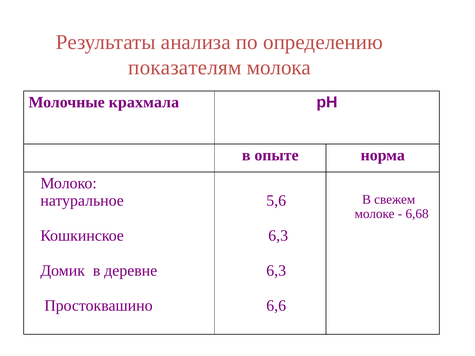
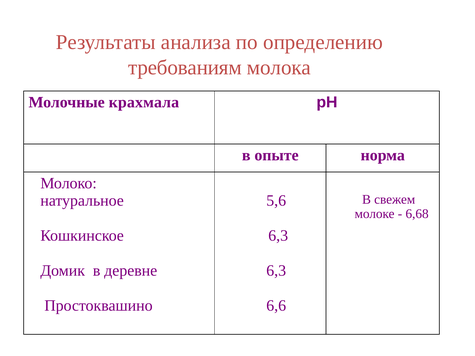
показателям: показателям -> требованиям (185, 68)
